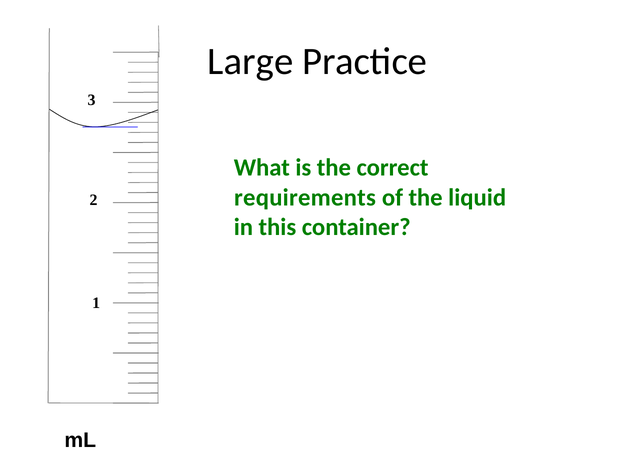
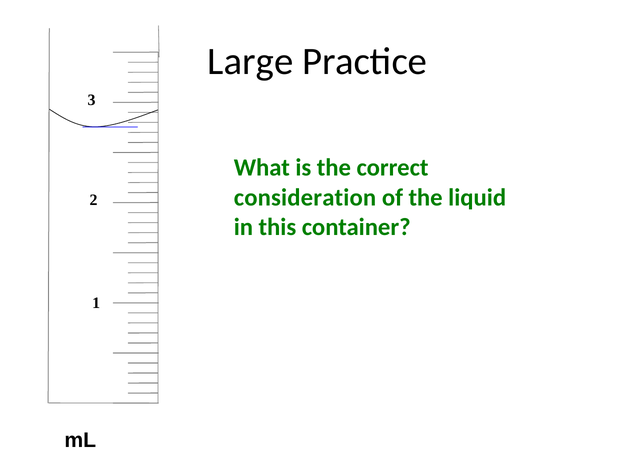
requirements: requirements -> consideration (305, 197)
